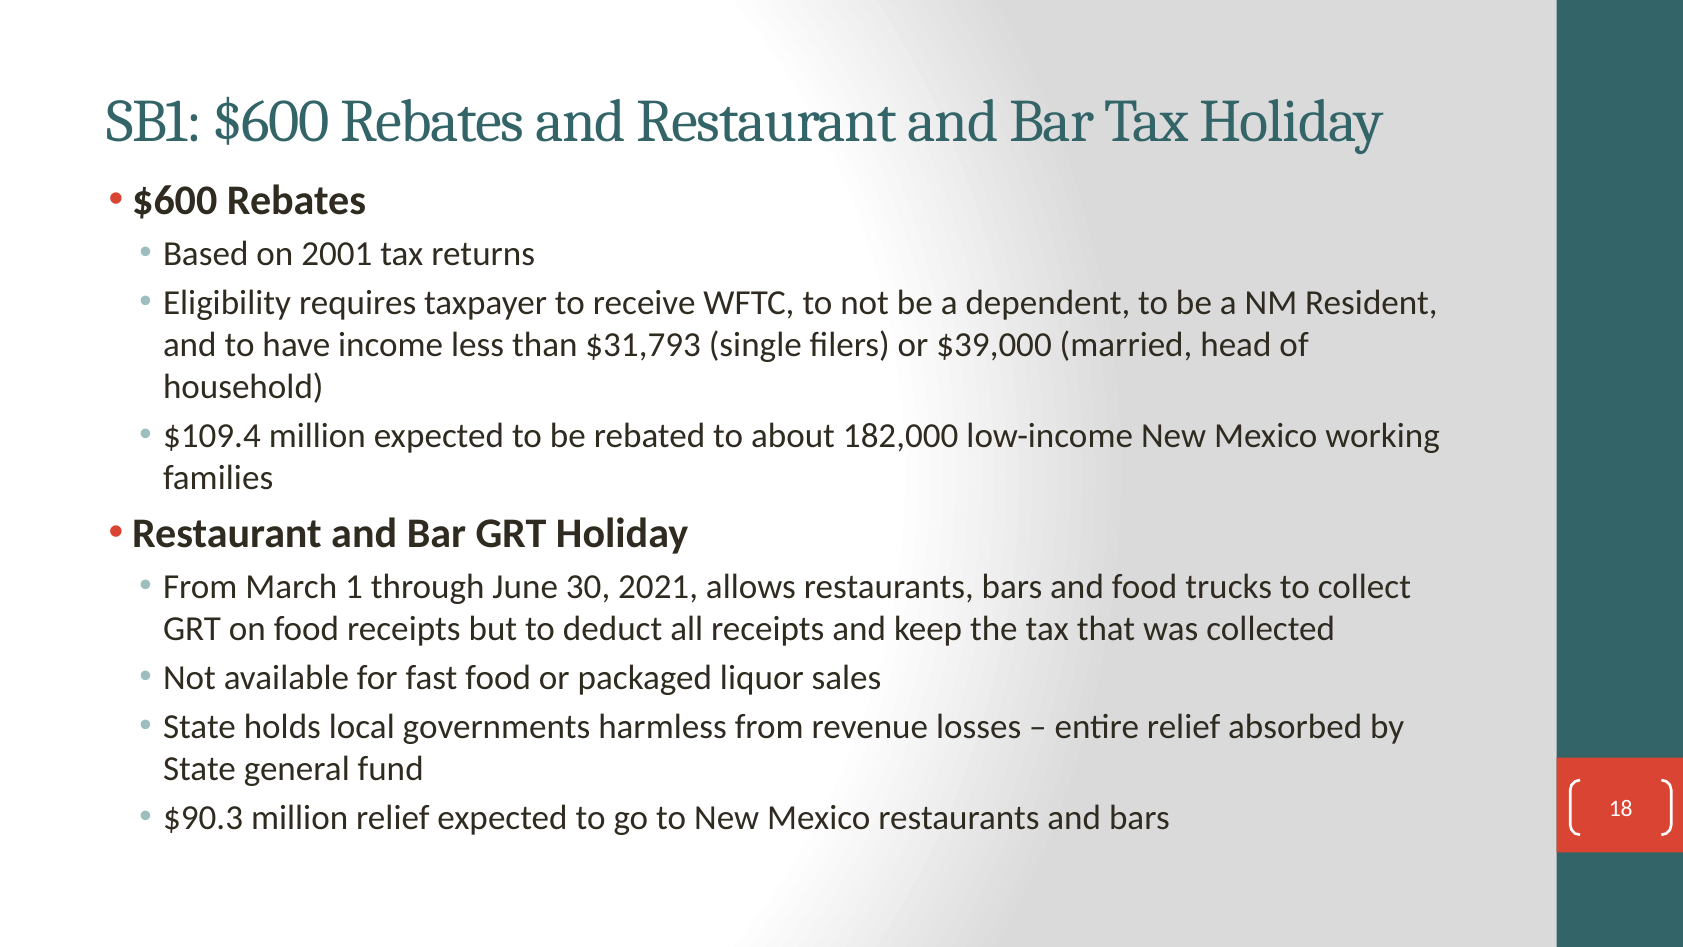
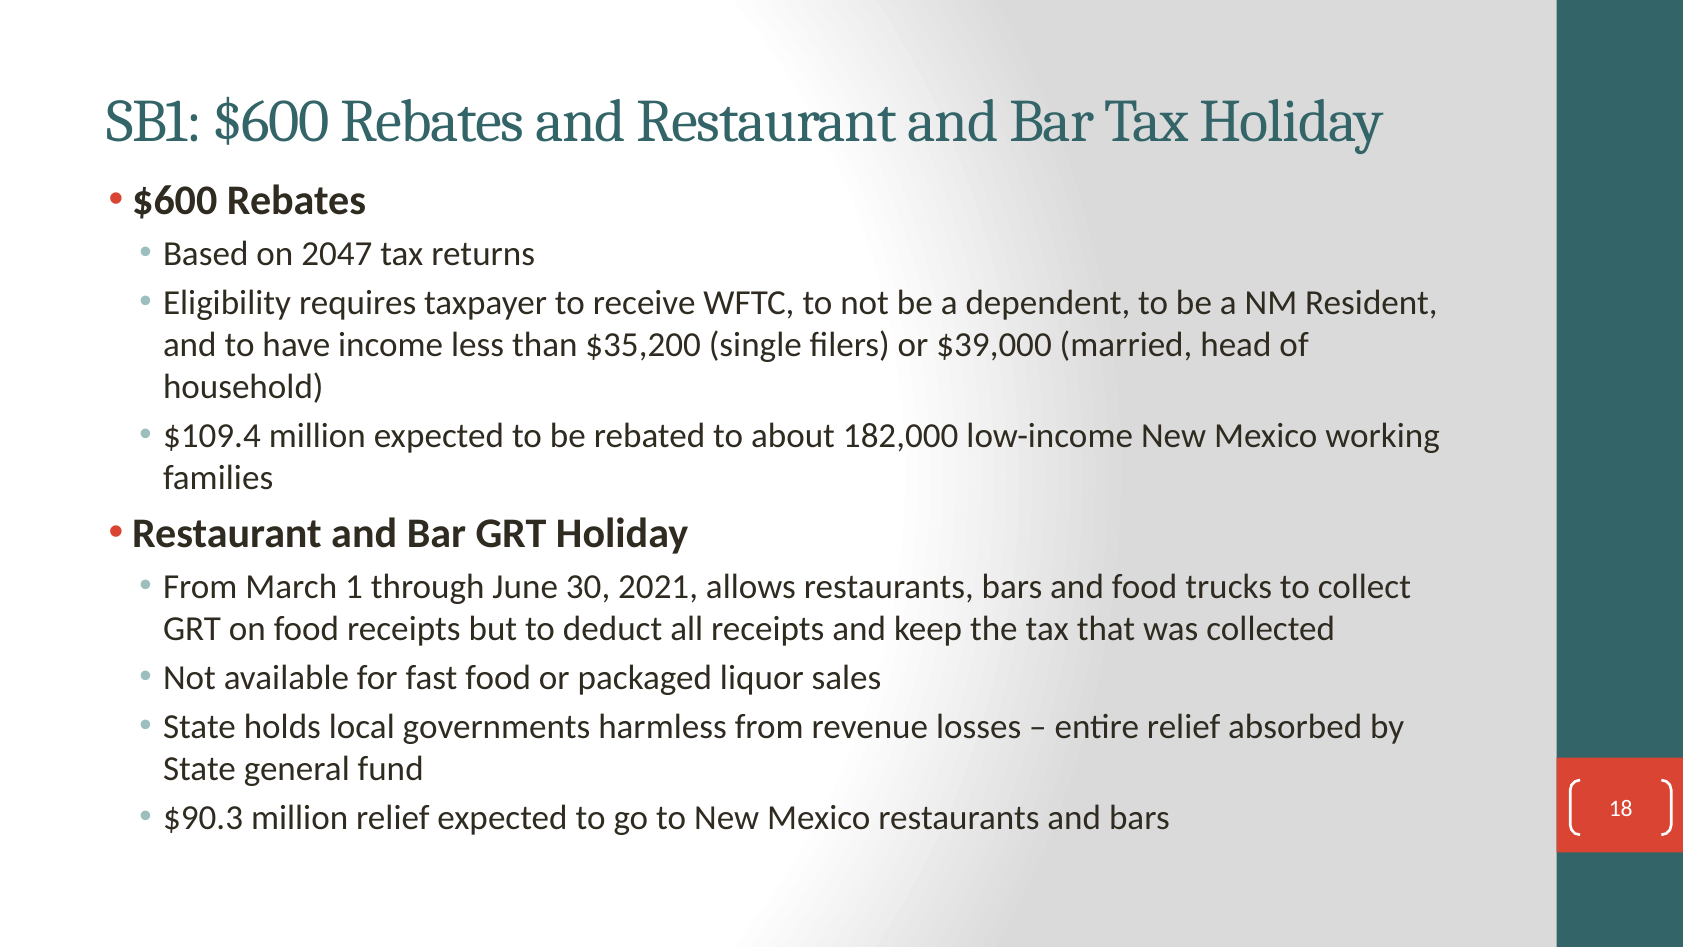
2001: 2001 -> 2047 (337, 253)
$31,793: $31,793 -> $35,200 (643, 345)
